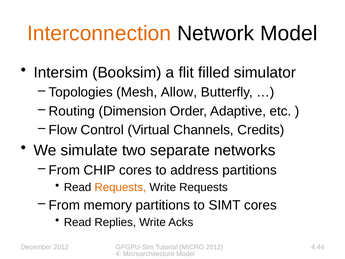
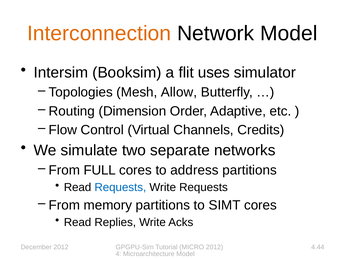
filled: filled -> uses (214, 72)
CHIP: CHIP -> FULL (100, 170)
Requests colour: orange -> blue (120, 187)
